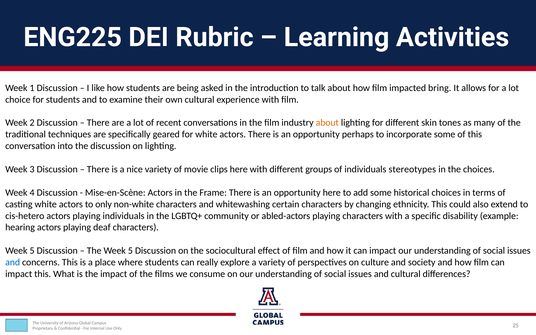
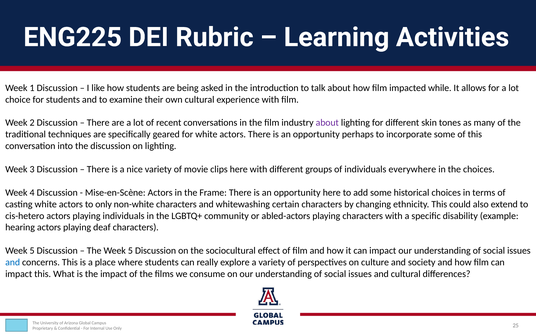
bring: bring -> while (440, 88)
about colour: orange -> purple (327, 123)
stereotypes: stereotypes -> everywhere (412, 169)
